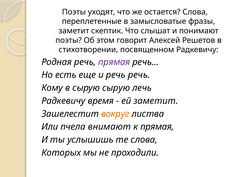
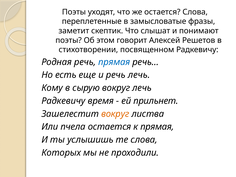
прямая colour: purple -> blue (114, 62)
речь речь: речь -> лечь (139, 75)
сырую сырую: сырую -> вокруг (116, 88)
ей заметит: заметит -> прильнет (156, 101)
пчела внимают: внимают -> остается (110, 127)
